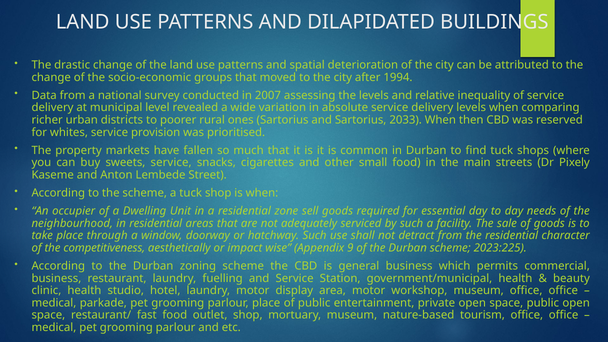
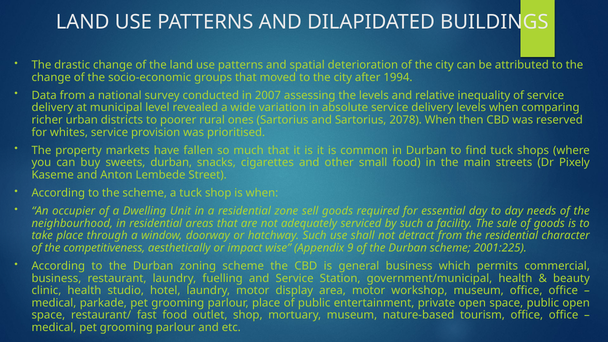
2033: 2033 -> 2078 (406, 120)
sweets service: service -> durban (171, 163)
2023:225: 2023:225 -> 2001:225 (500, 248)
